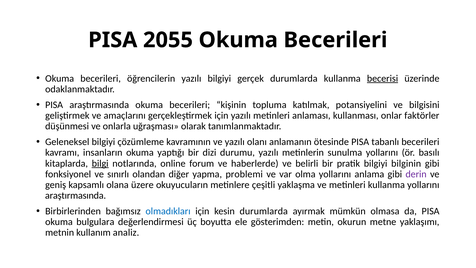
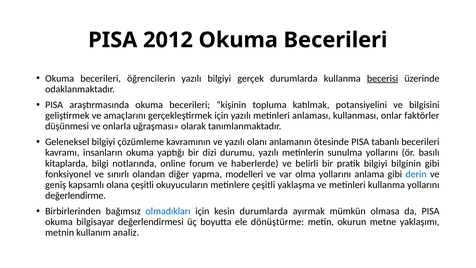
2055: 2055 -> 2012 (168, 40)
bilgi underline: present -> none (100, 163)
problemi: problemi -> modelleri (244, 174)
derin colour: purple -> blue (416, 174)
olana üzere: üzere -> çeşitli (142, 185)
araştırmasında: araştırmasında -> değerlendirme (76, 195)
bulgulara: bulgulara -> bilgisayar (95, 222)
gösterimden: gösterimden -> dönüştürme (277, 222)
